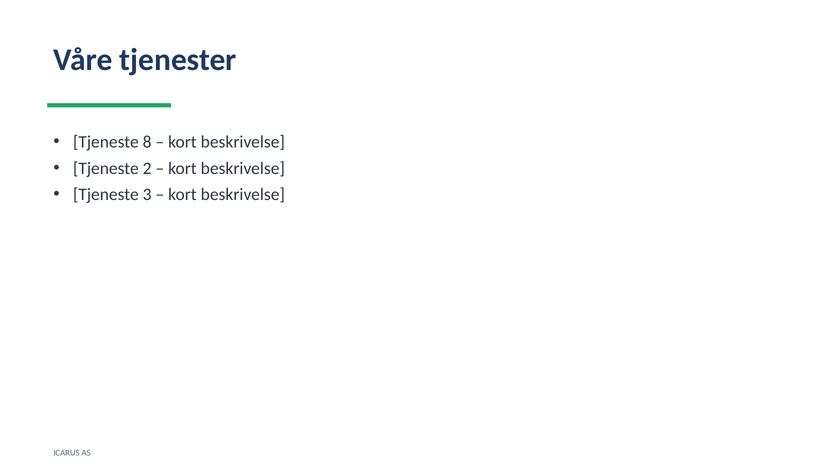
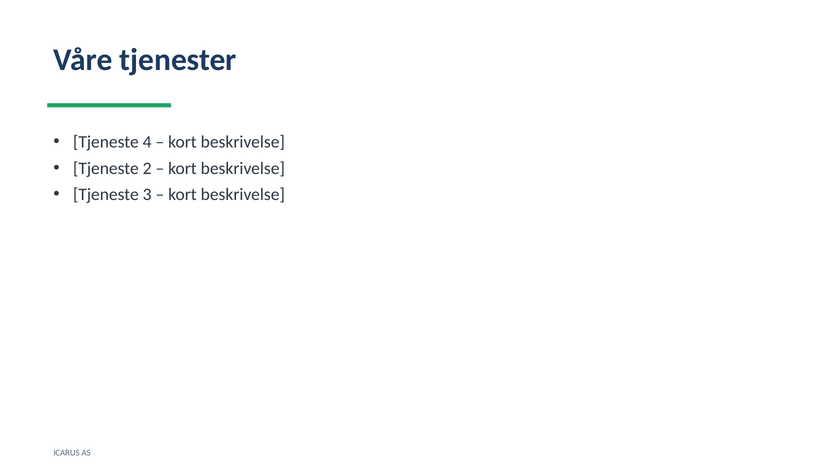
8: 8 -> 4 (147, 142)
